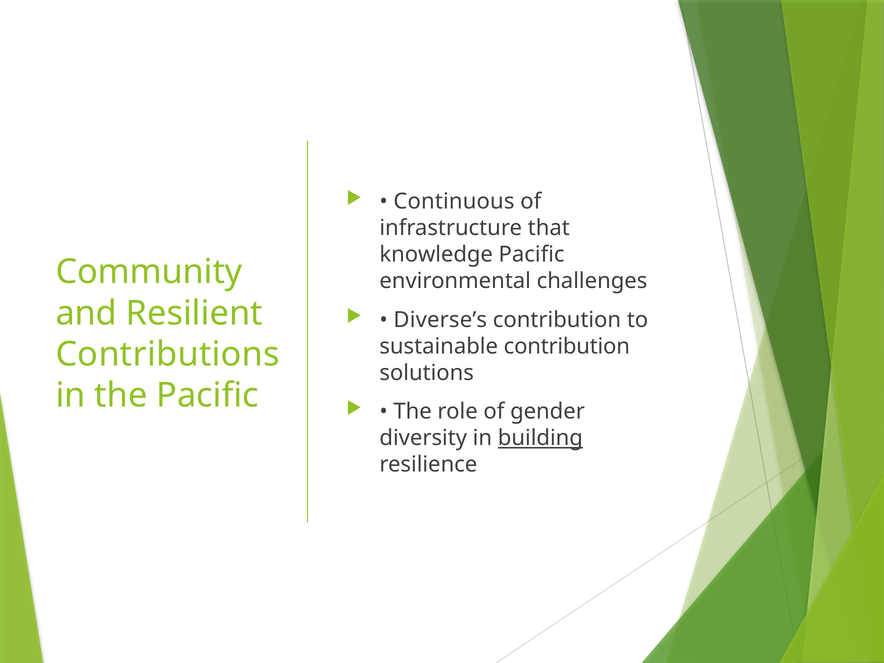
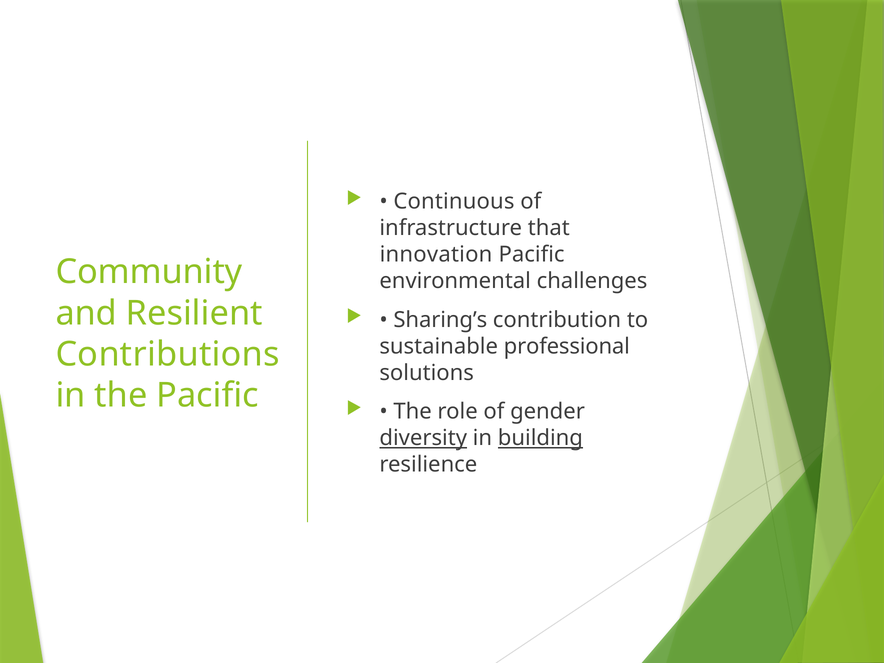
knowledge: knowledge -> innovation (436, 254)
Diverse’s: Diverse’s -> Sharing’s (440, 320)
sustainable contribution: contribution -> professional (567, 346)
diversity underline: none -> present (423, 438)
